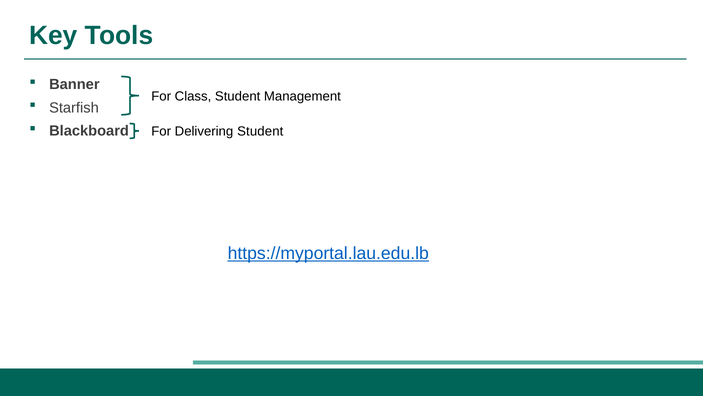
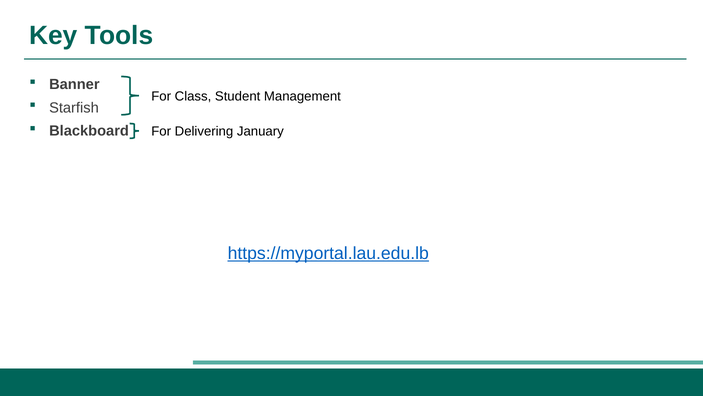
Delivering Student: Student -> January (260, 131)
